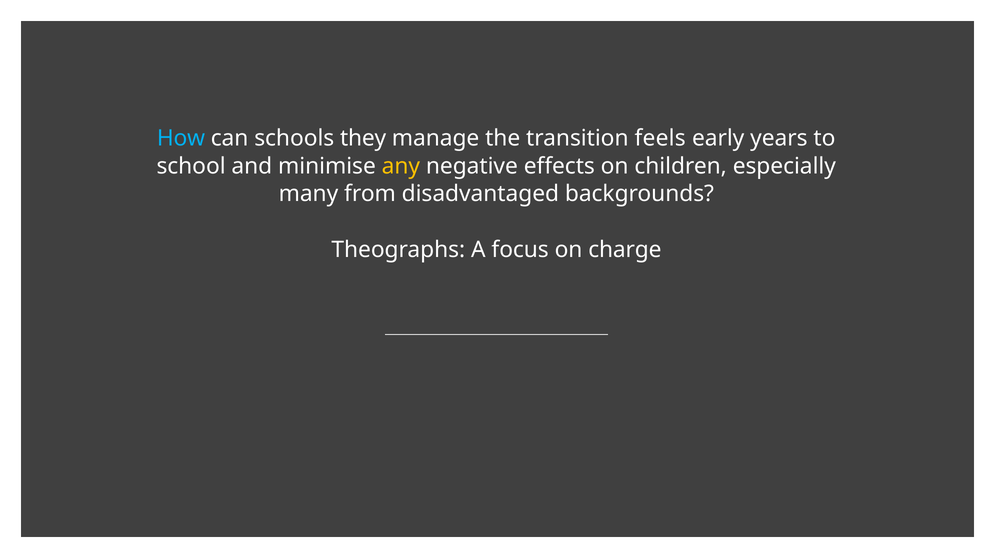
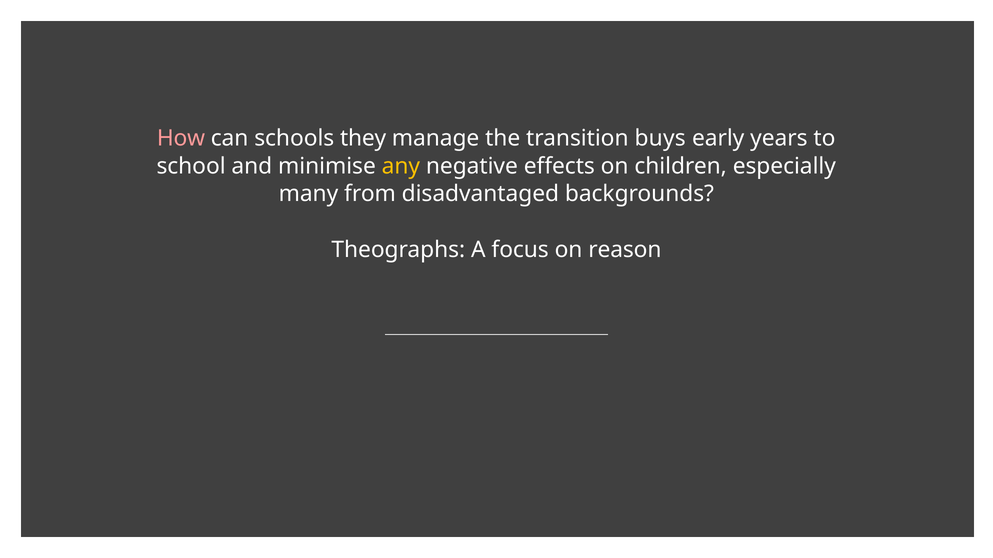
How colour: light blue -> pink (181, 138)
feels: feels -> buys (660, 138)
charge: charge -> reason (625, 250)
